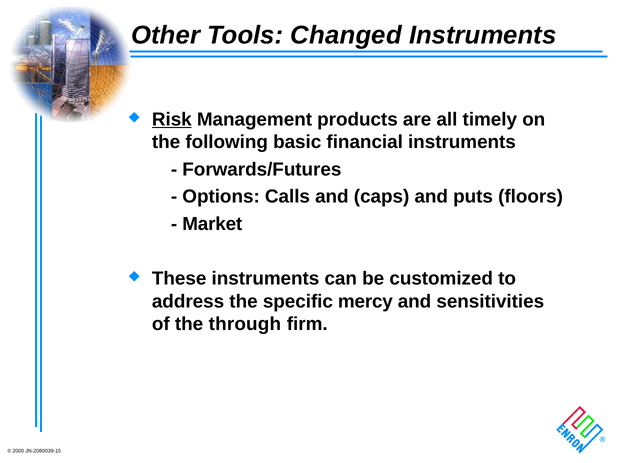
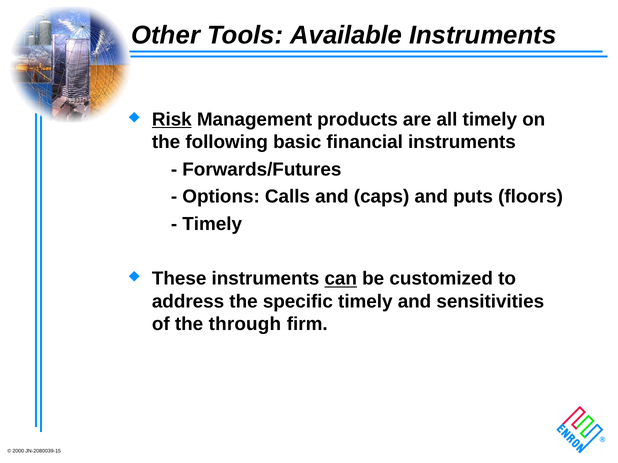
Changed: Changed -> Available (346, 35)
Market: Market -> Timely (212, 224)
can underline: none -> present (341, 279)
specific mercy: mercy -> timely (365, 302)
